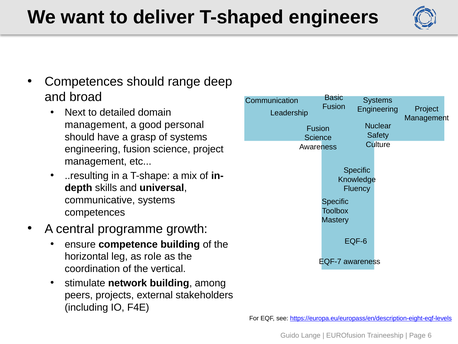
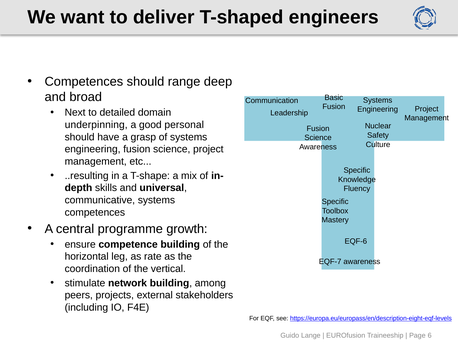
management: management -> underpinning (96, 125)
role: role -> rate (153, 256)
